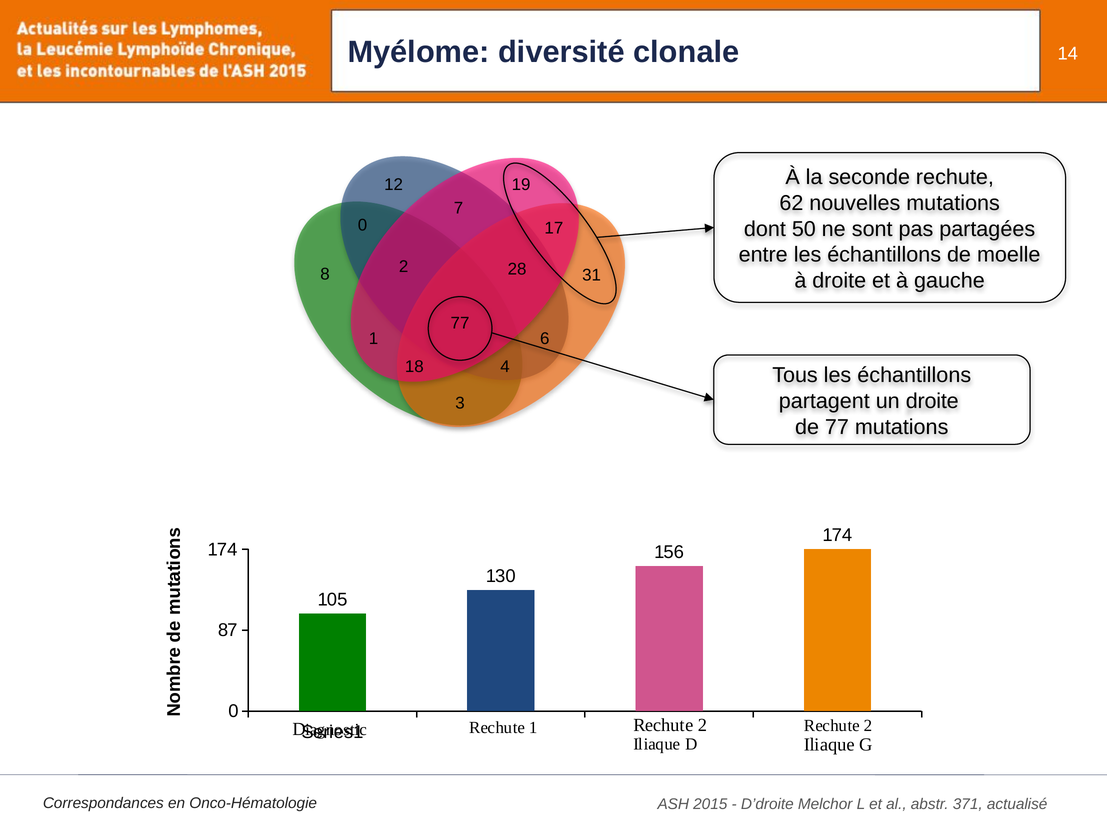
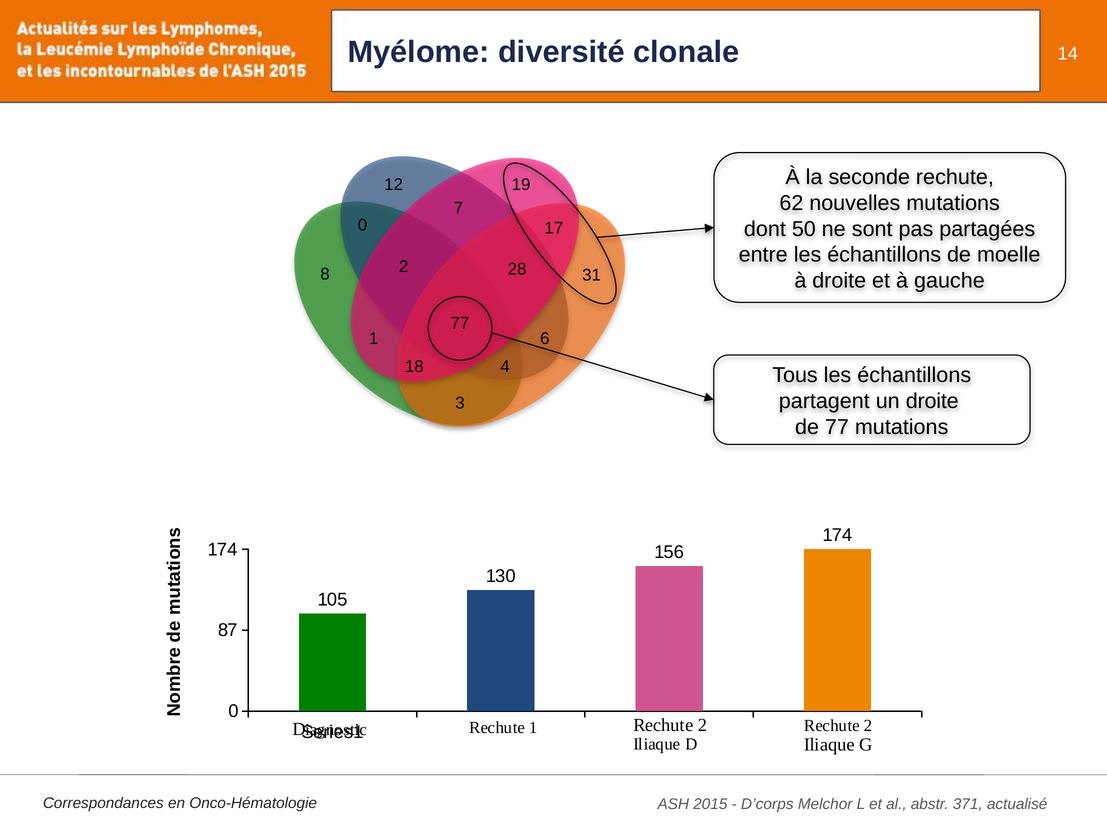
D’droite: D’droite -> D’corps (767, 804)
